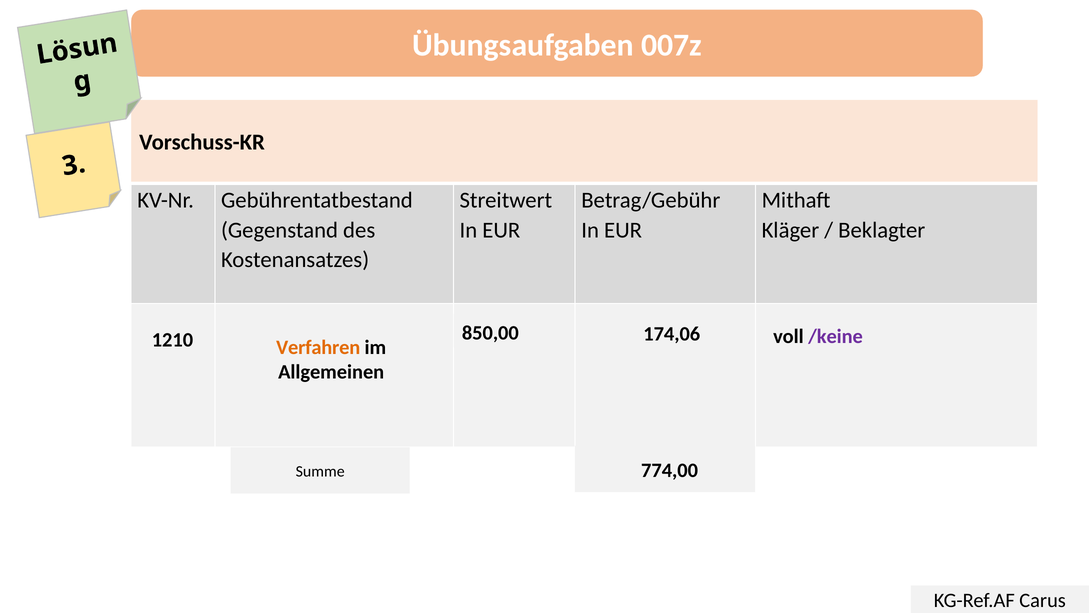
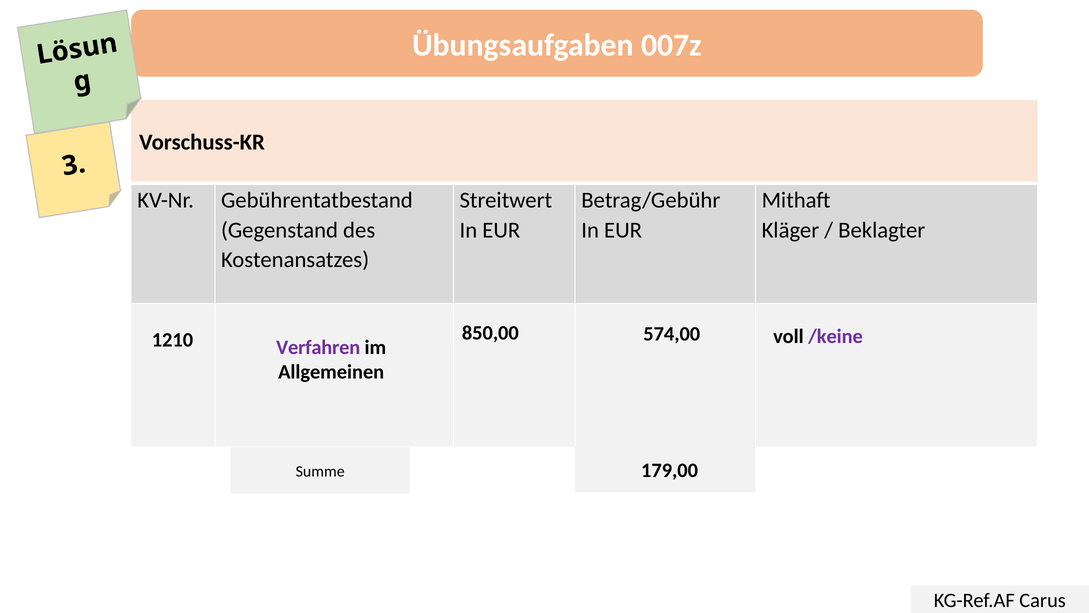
174,06: 174,06 -> 574,00 (672, 334)
Verfahren colour: orange -> purple (318, 347)
774,00: 774,00 -> 179,00 (670, 470)
